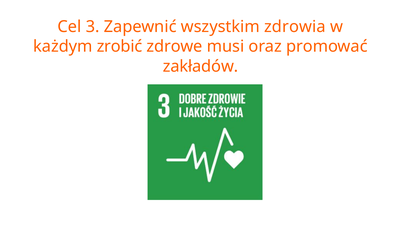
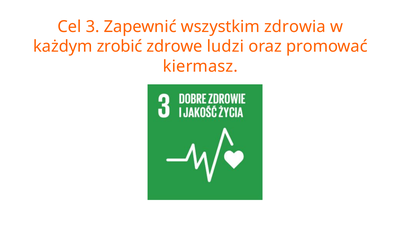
musi: musi -> ludzi (225, 46)
zakładów: zakładów -> kiermasz (200, 66)
